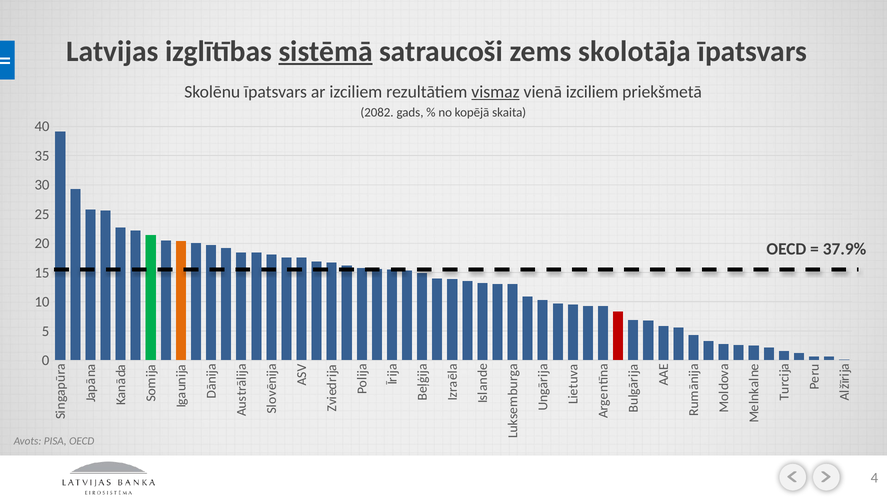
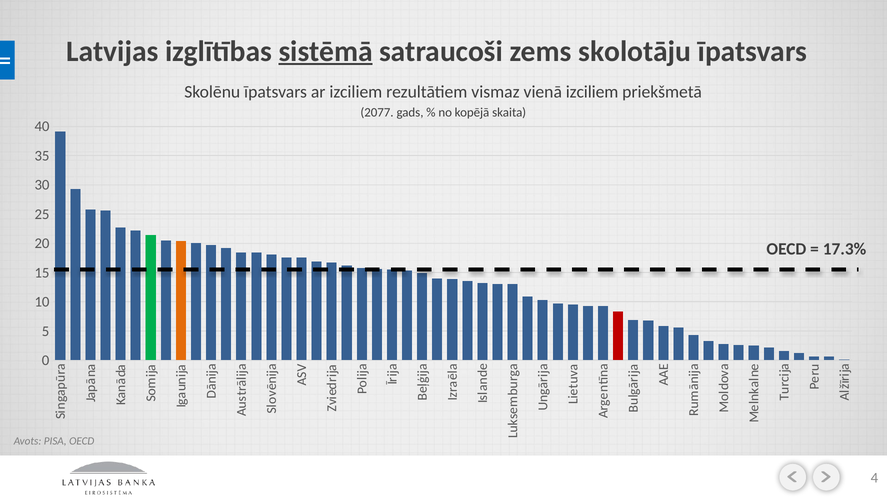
skolotāja: skolotāja -> skolotāju (635, 51)
vismaz underline: present -> none (495, 92)
2082: 2082 -> 2077 (377, 113)
37.9%: 37.9% -> 17.3% (845, 249)
